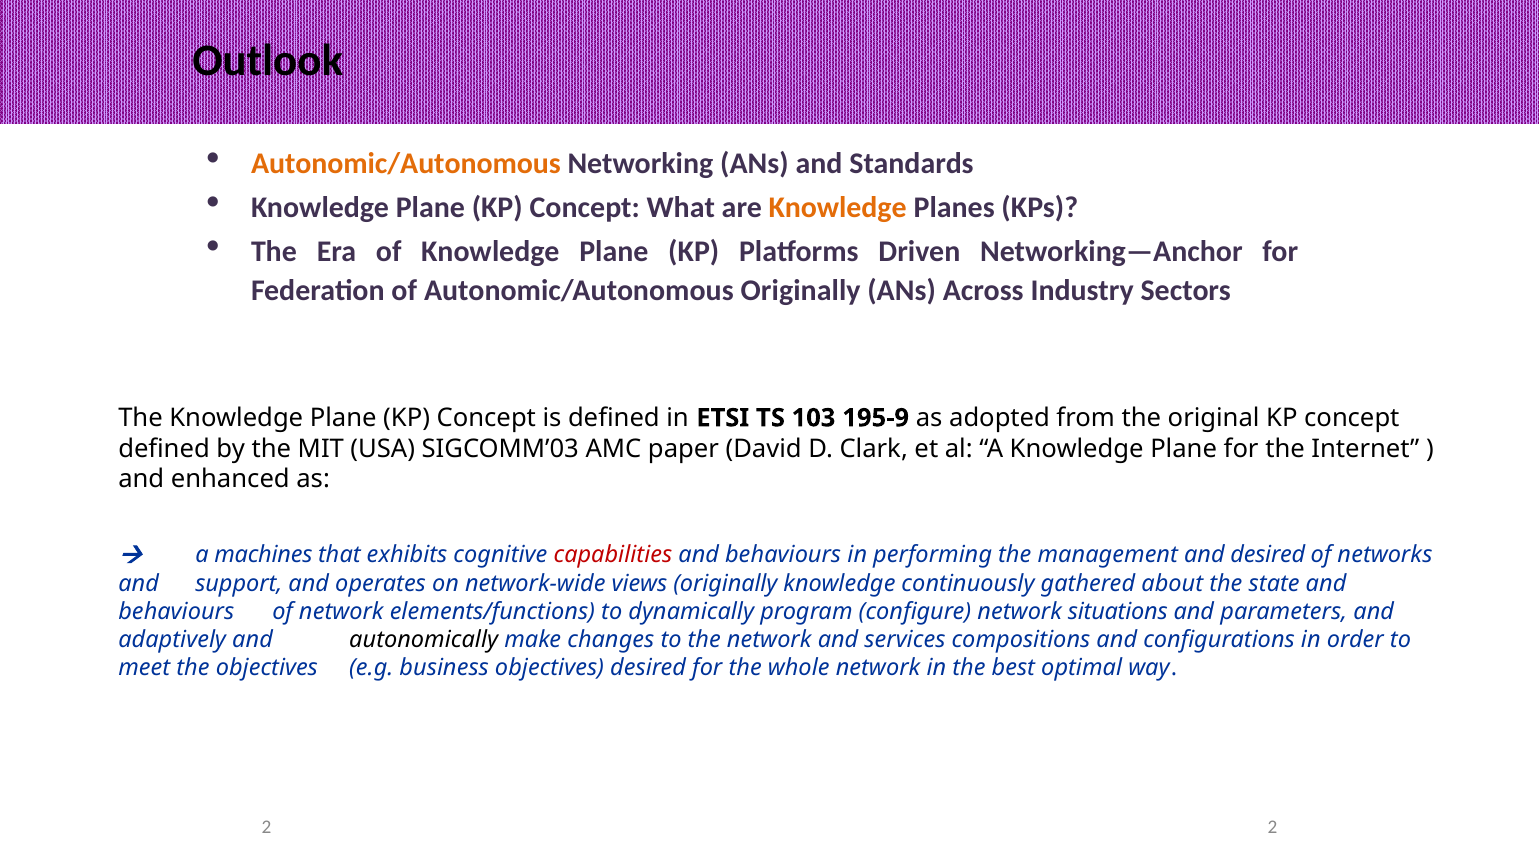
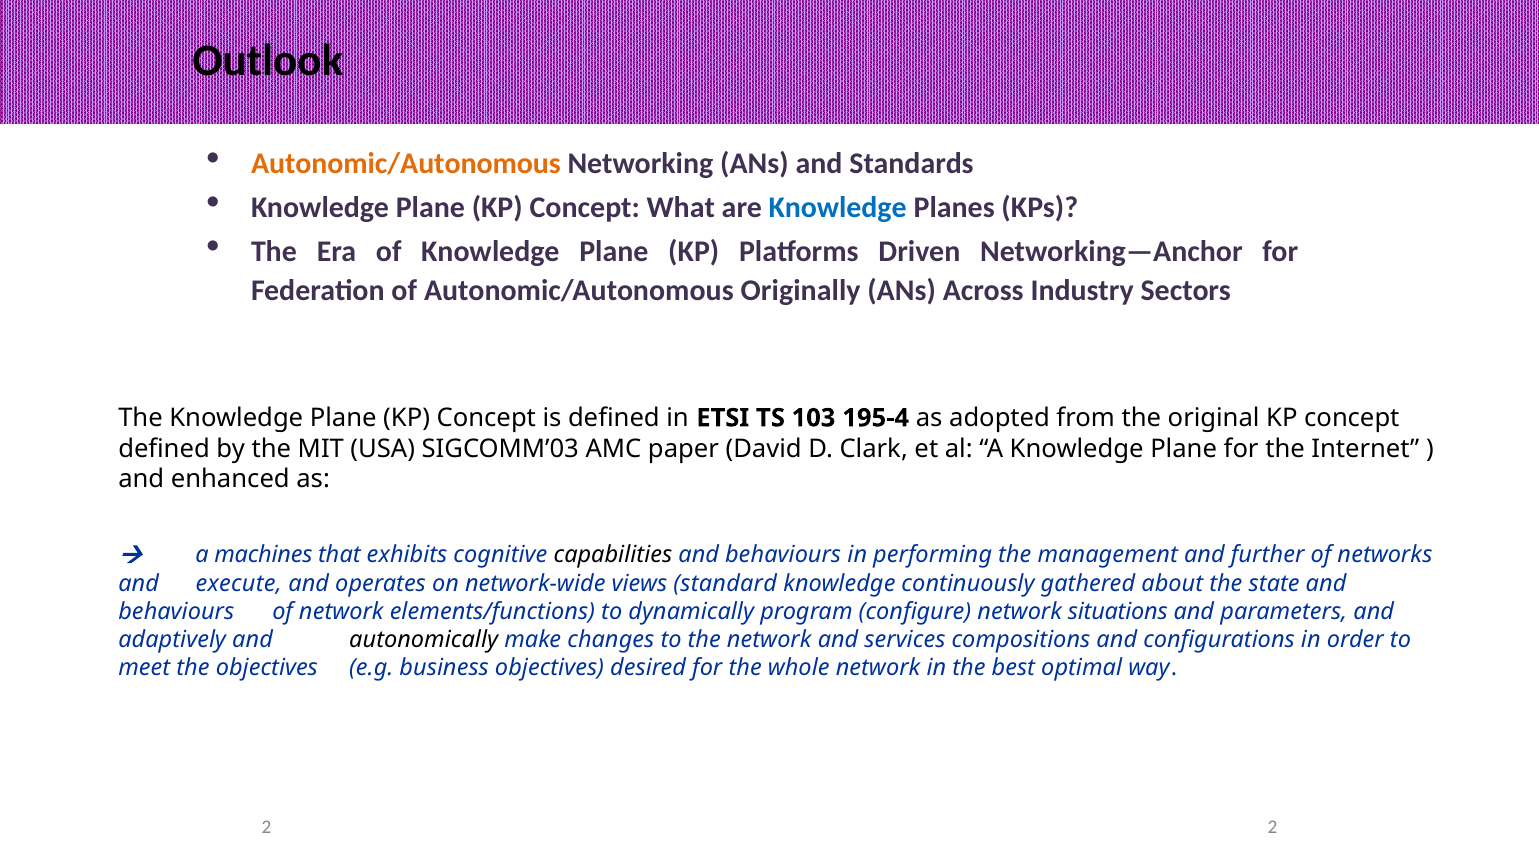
Knowledge colour: orange -> blue (838, 208)
195-9: 195-9 -> 195-4 (876, 418)
capabilities colour: red -> black (613, 555)
and desired: desired -> further (1268, 555)
support: support -> execute (239, 583)
views originally: originally -> standard (725, 583)
